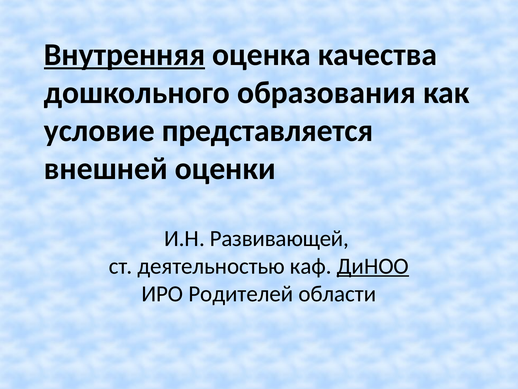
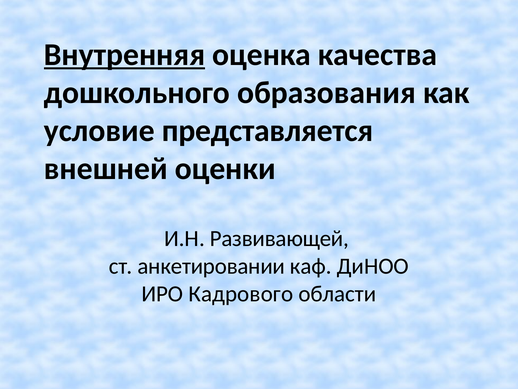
деятельностью: деятельностью -> анкетировании (211, 266)
ДиНОО underline: present -> none (373, 266)
Родителей: Родителей -> Кадрового (241, 293)
